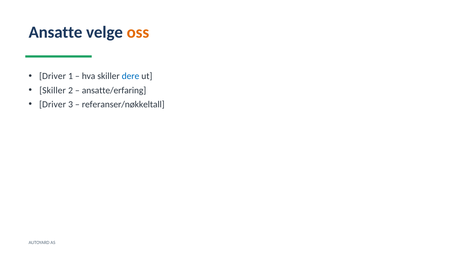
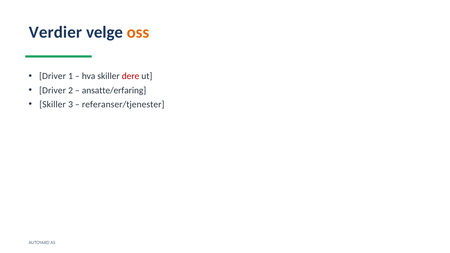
Ansatte: Ansatte -> Verdier (55, 32)
dere colour: blue -> red (131, 76)
Skiller: Skiller -> Driver (53, 90)
Driver: Driver -> Skiller (53, 104)
referanser/nøkkeltall: referanser/nøkkeltall -> referanser/tjenester (123, 104)
